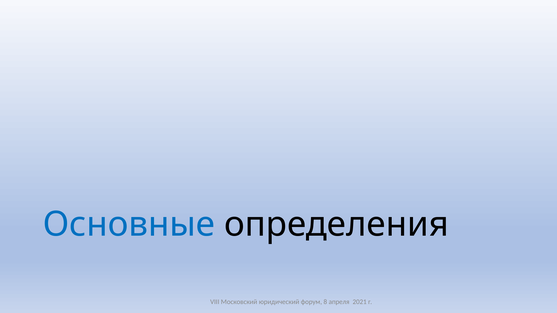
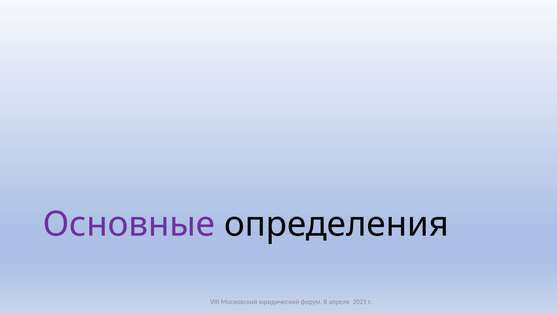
Основные colour: blue -> purple (129, 225)
